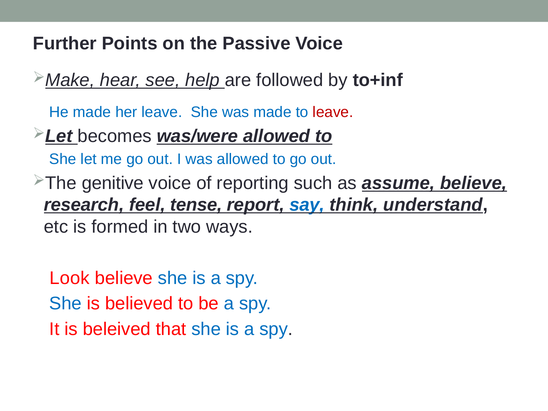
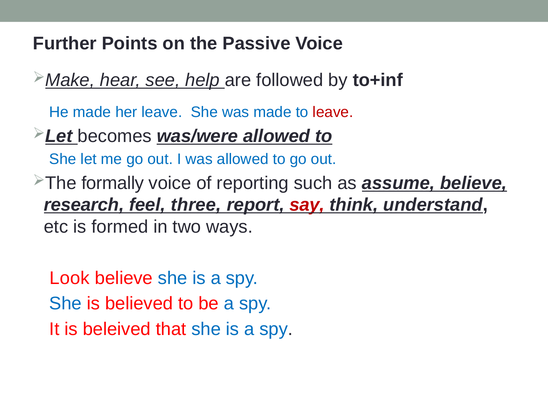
genitive: genitive -> formally (113, 183)
tense: tense -> three (196, 205)
say colour: blue -> red (307, 205)
